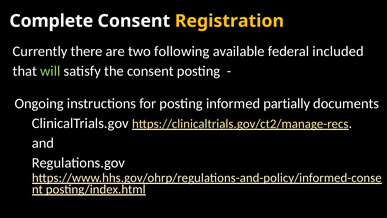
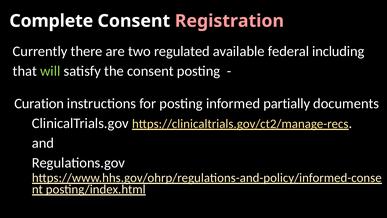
Registration colour: yellow -> pink (229, 21)
following: following -> regulated (182, 51)
included: included -> including (338, 51)
Ongoing: Ongoing -> Curation (39, 103)
